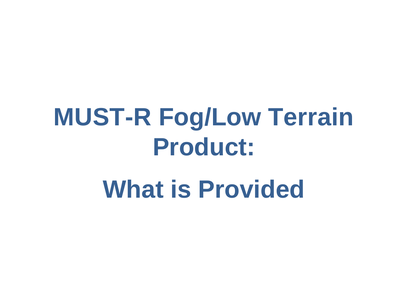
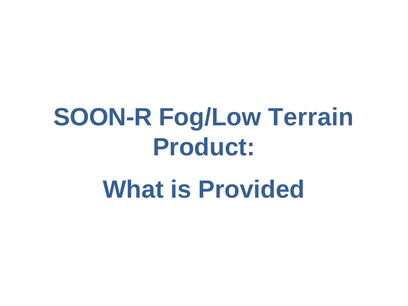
MUST-R: MUST-R -> SOON-R (103, 117)
